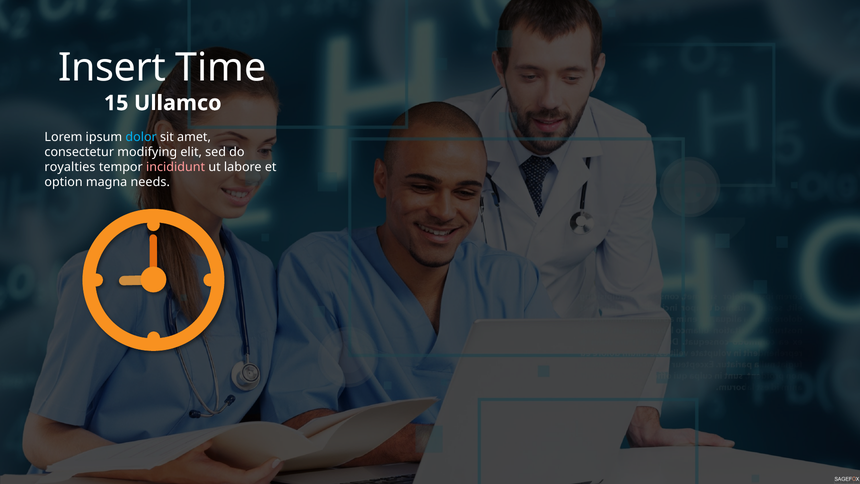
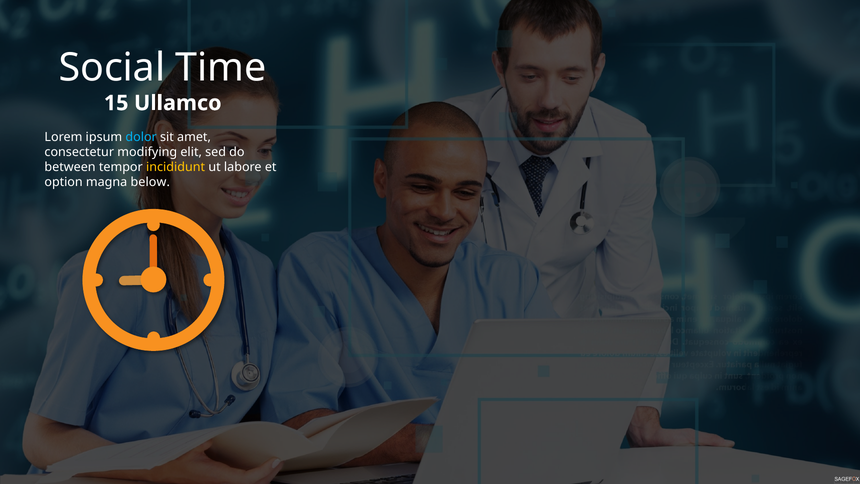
Insert: Insert -> Social (112, 68)
royalties: royalties -> between (70, 167)
incididunt colour: pink -> yellow (176, 167)
needs: needs -> below (150, 182)
